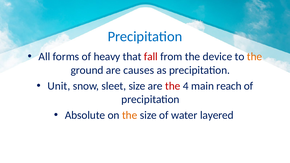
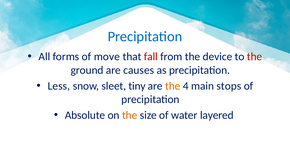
heavy: heavy -> move (107, 57)
the colour: orange -> red (255, 57)
Unit: Unit -> Less (59, 86)
sleet size: size -> tiny (137, 86)
the colour: red -> orange (173, 86)
reach: reach -> stops (229, 86)
